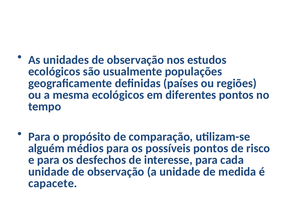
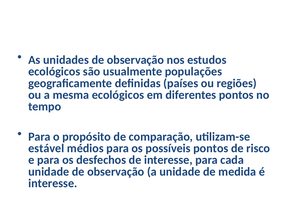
alguém: alguém -> estável (46, 148)
capacete: capacete -> interesse (53, 183)
